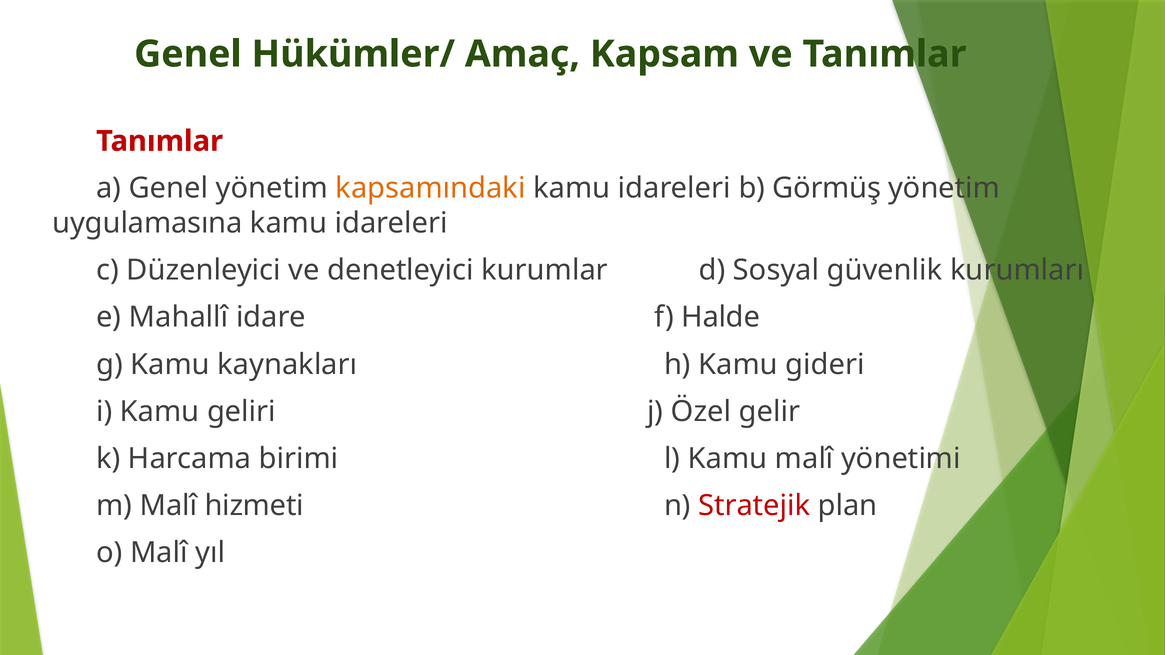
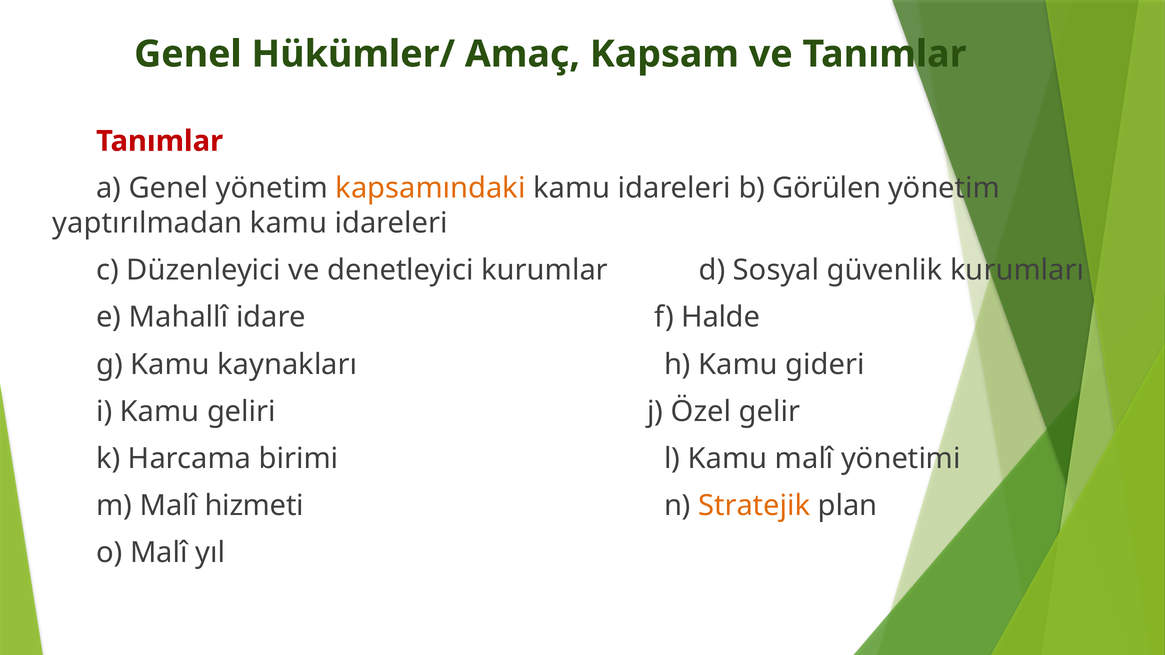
Görmüş: Görmüş -> Görülen (827, 188)
uygulamasına: uygulamasına -> yaptırılmadan (147, 223)
Stratejik colour: red -> orange (754, 506)
